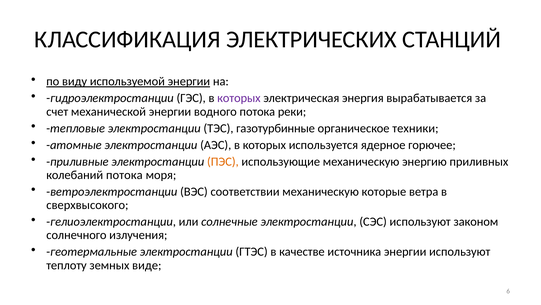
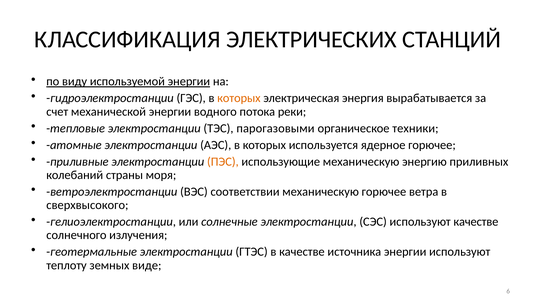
которых colour: purple -> orange (239, 98)
газотурбинные: газотурбинные -> парогазовыми (275, 128)
колебаний потока: потока -> страны (124, 175)
механическую которые: которые -> горючее (384, 191)
используют законом: законом -> качестве (476, 221)
